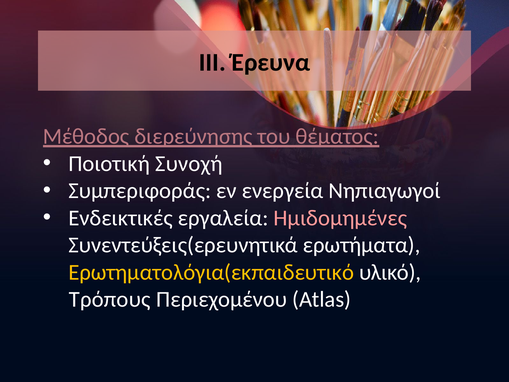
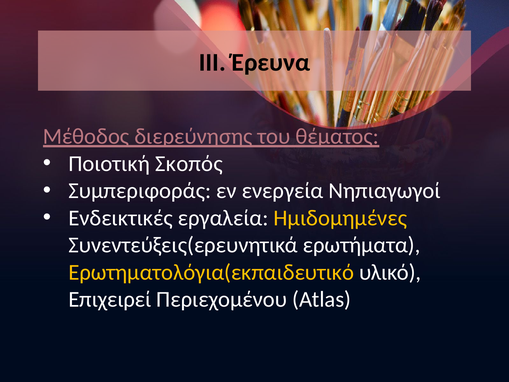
Συνοχή: Συνοχή -> Σκοπός (189, 164)
Ημιδομημένες colour: pink -> yellow (340, 218)
Τρόπους: Τρόπους -> Επιχειρεί (110, 299)
